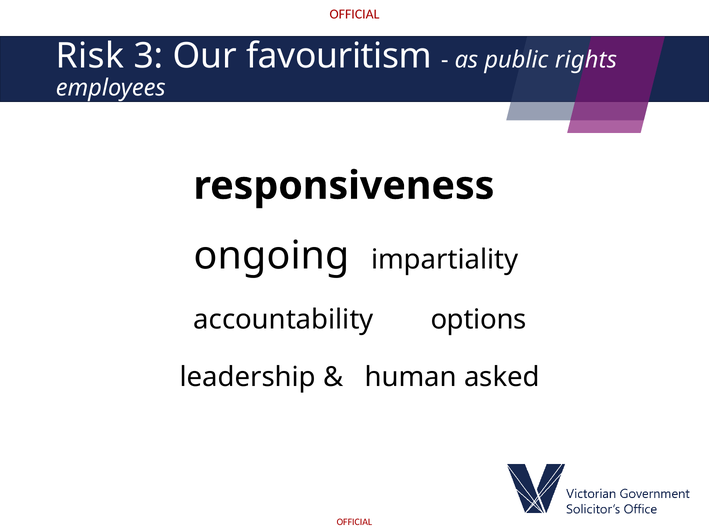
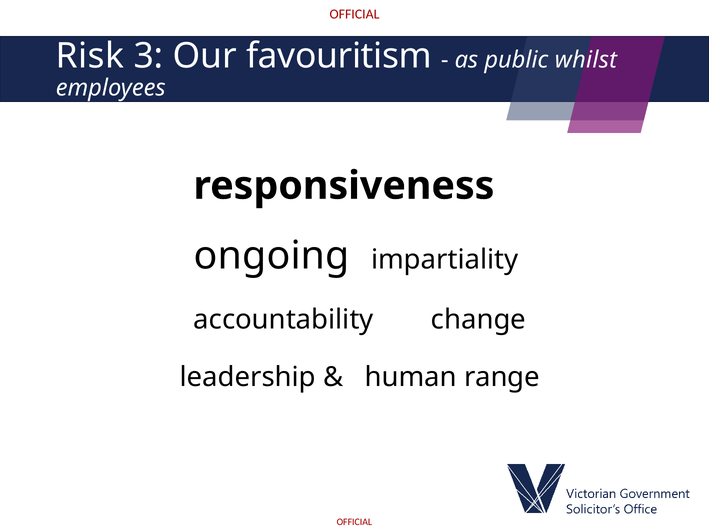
rights: rights -> whilst (586, 60)
options: options -> change (478, 320)
asked: asked -> range (502, 377)
